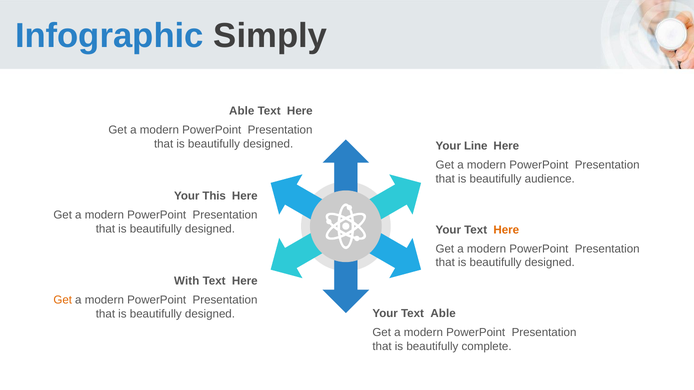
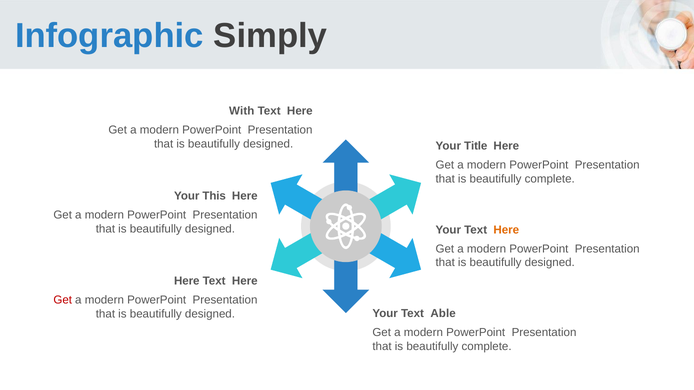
Able: Able -> With (242, 111)
Line: Line -> Title (476, 146)
audience: audience -> complete (550, 179)
With: With -> Here (187, 281)
Get colour: orange -> red (63, 300)
